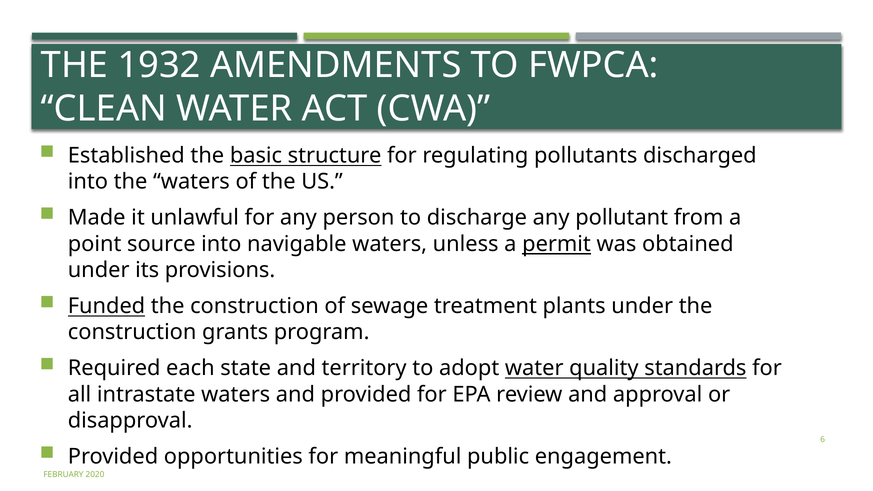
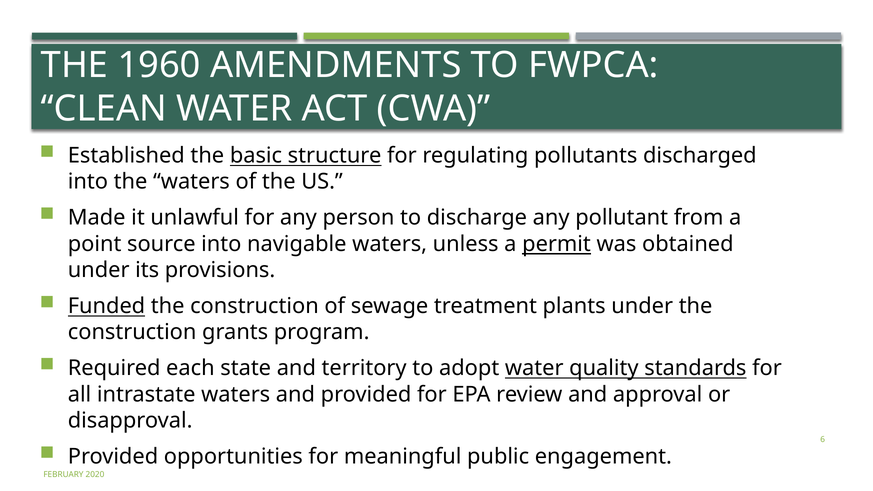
1932: 1932 -> 1960 (159, 65)
